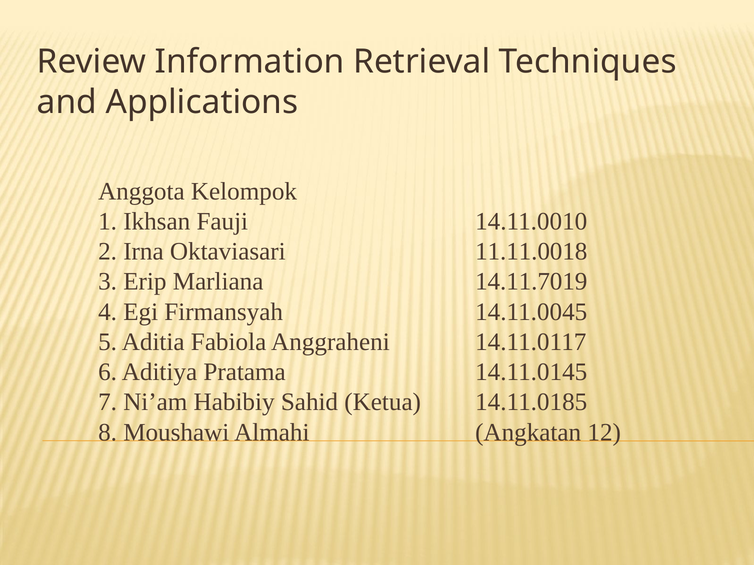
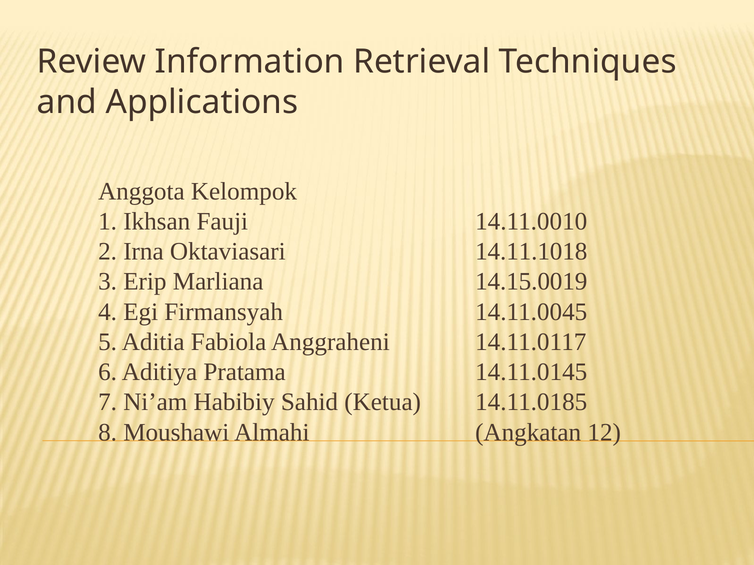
11.11.0018: 11.11.0018 -> 14.11.1018 (531, 252)
14.11.7019: 14.11.7019 -> 14.15.0019 (531, 282)
